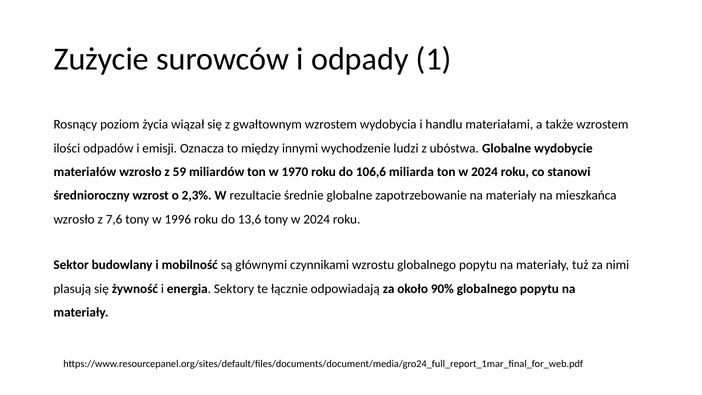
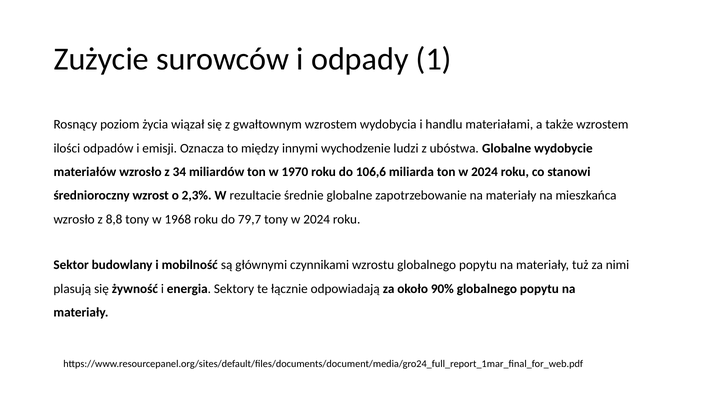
59: 59 -> 34 (179, 172)
7,6: 7,6 -> 8,8 (114, 219)
1996: 1996 -> 1968 (178, 219)
13,6: 13,6 -> 79,7 (250, 219)
